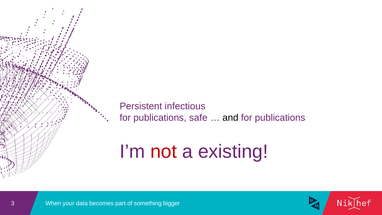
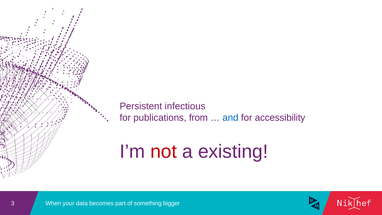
safe: safe -> from (198, 118)
and colour: black -> blue (230, 118)
publications: publications -> accessibility (280, 118)
